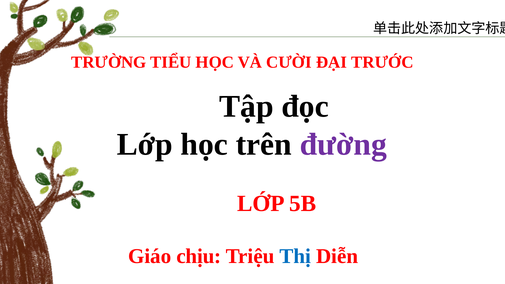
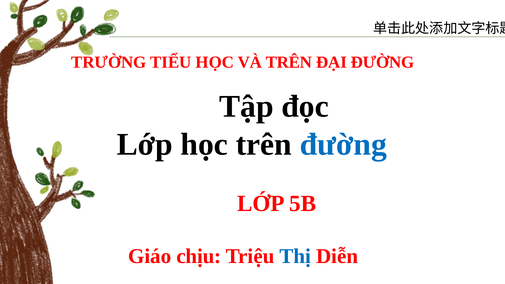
VÀ CƯỜI: CƯỜI -> TRÊN (289, 62)
ĐẠI TRƯỚC: TRƯỚC -> ĐƯỜNG (383, 62)
đường colour: purple -> blue (343, 144)
